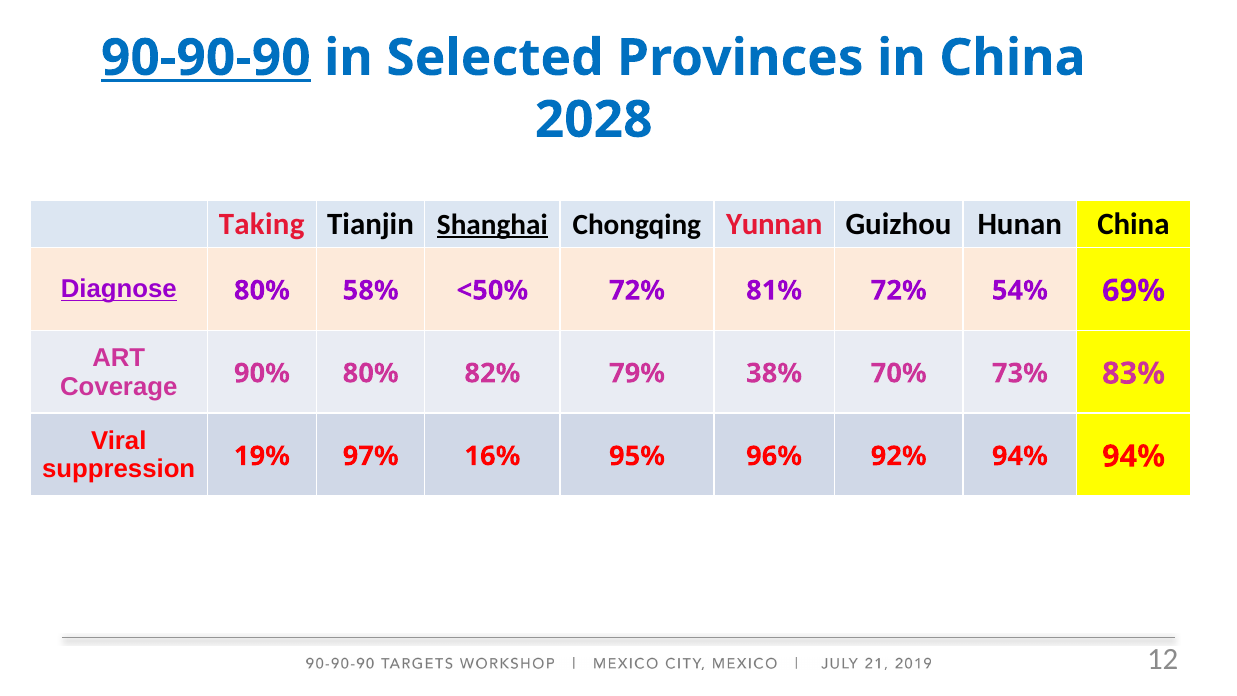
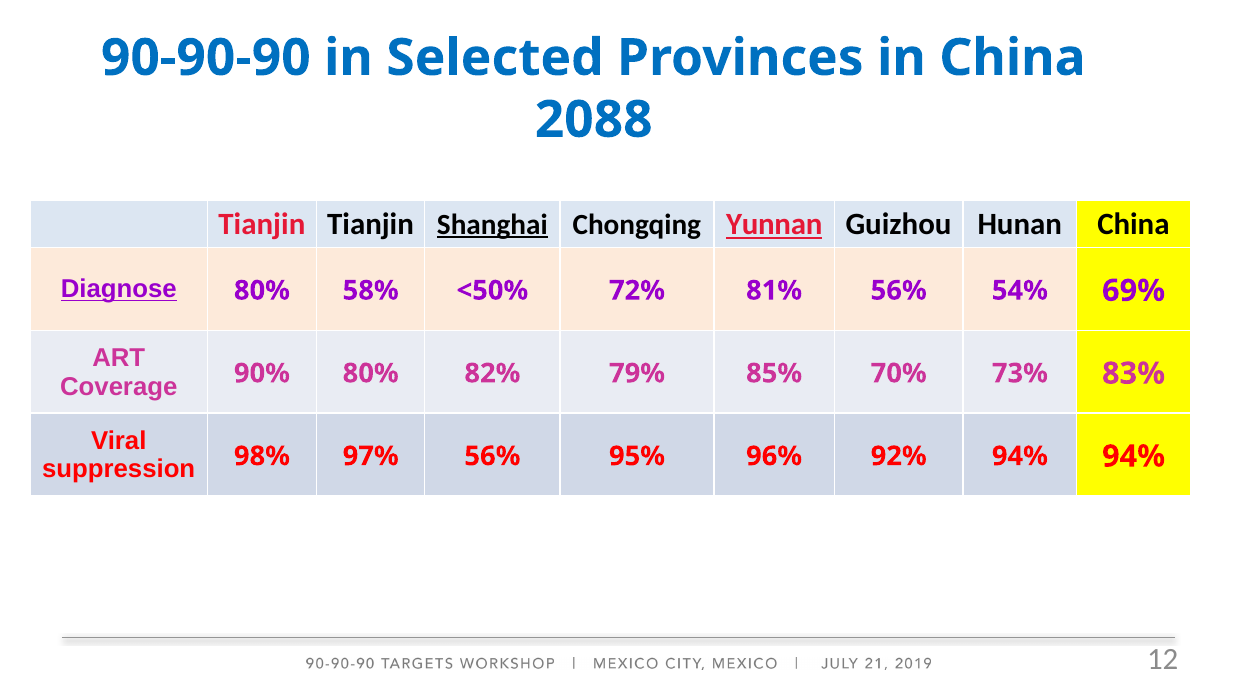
90-90-90 underline: present -> none (206, 58)
2028: 2028 -> 2088 (594, 120)
Taking: Taking -> Tianjin (262, 224)
Yunnan underline: none -> present (774, 224)
81% 72%: 72% -> 56% (899, 290)
38%: 38% -> 85% (774, 373)
19%: 19% -> 98% (262, 456)
97% 16%: 16% -> 56% (492, 456)
